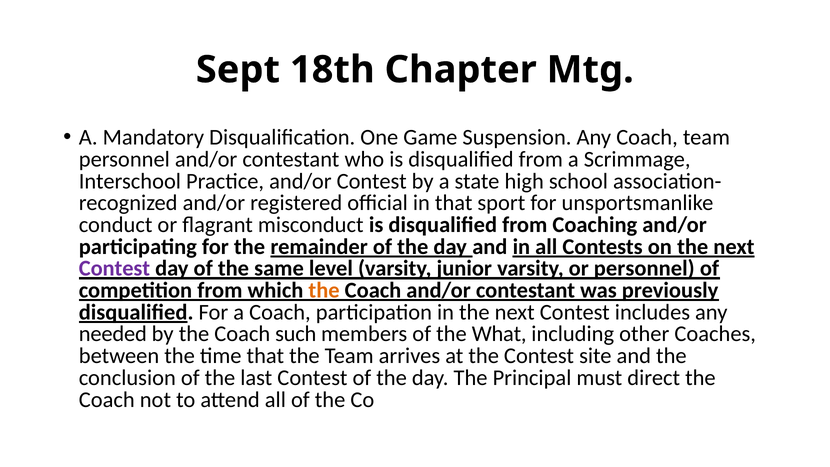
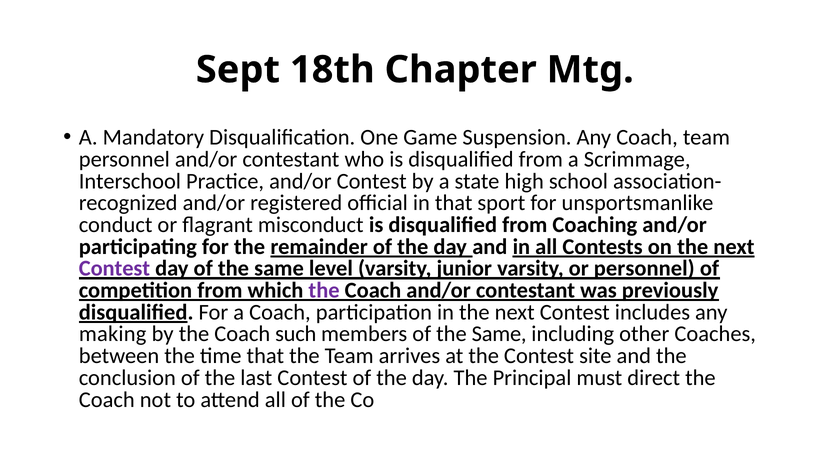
the colour: orange -> purple (324, 290)
needed: needed -> making (113, 334)
members of the What: What -> Same (499, 334)
